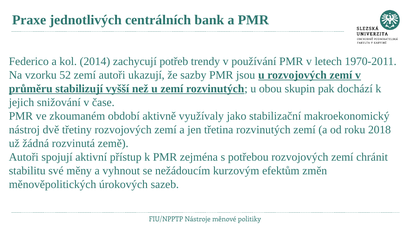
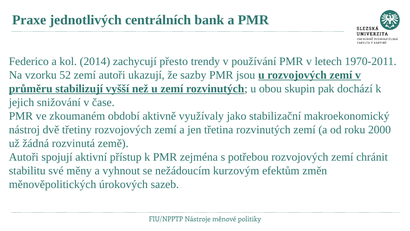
potřeb: potřeb -> přesto (174, 61)
2018: 2018 -> 2000 (380, 130)
